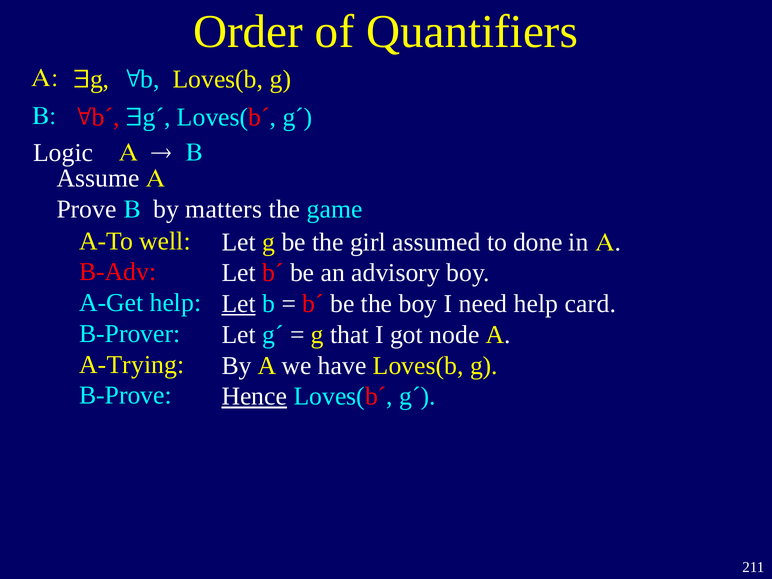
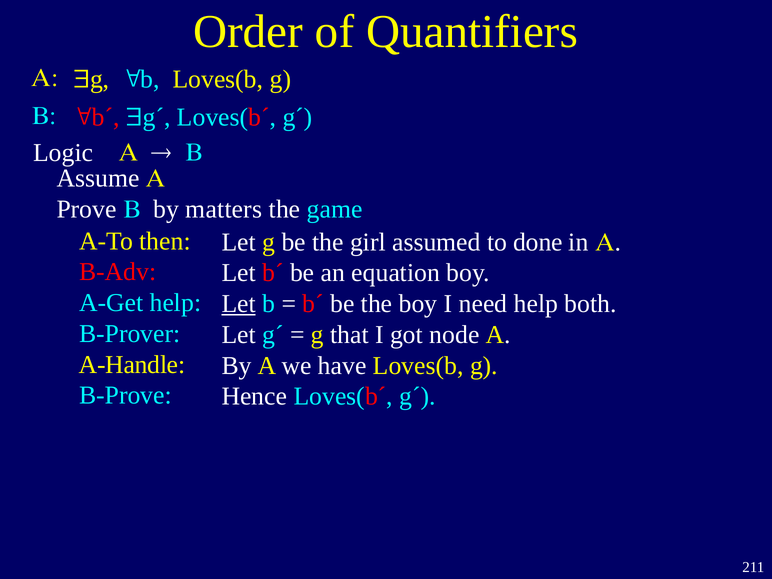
well: well -> then (165, 241)
advisory: advisory -> equation (396, 273)
card: card -> both (591, 304)
A-Trying: A-Trying -> A-Handle (132, 365)
Hence underline: present -> none (254, 396)
